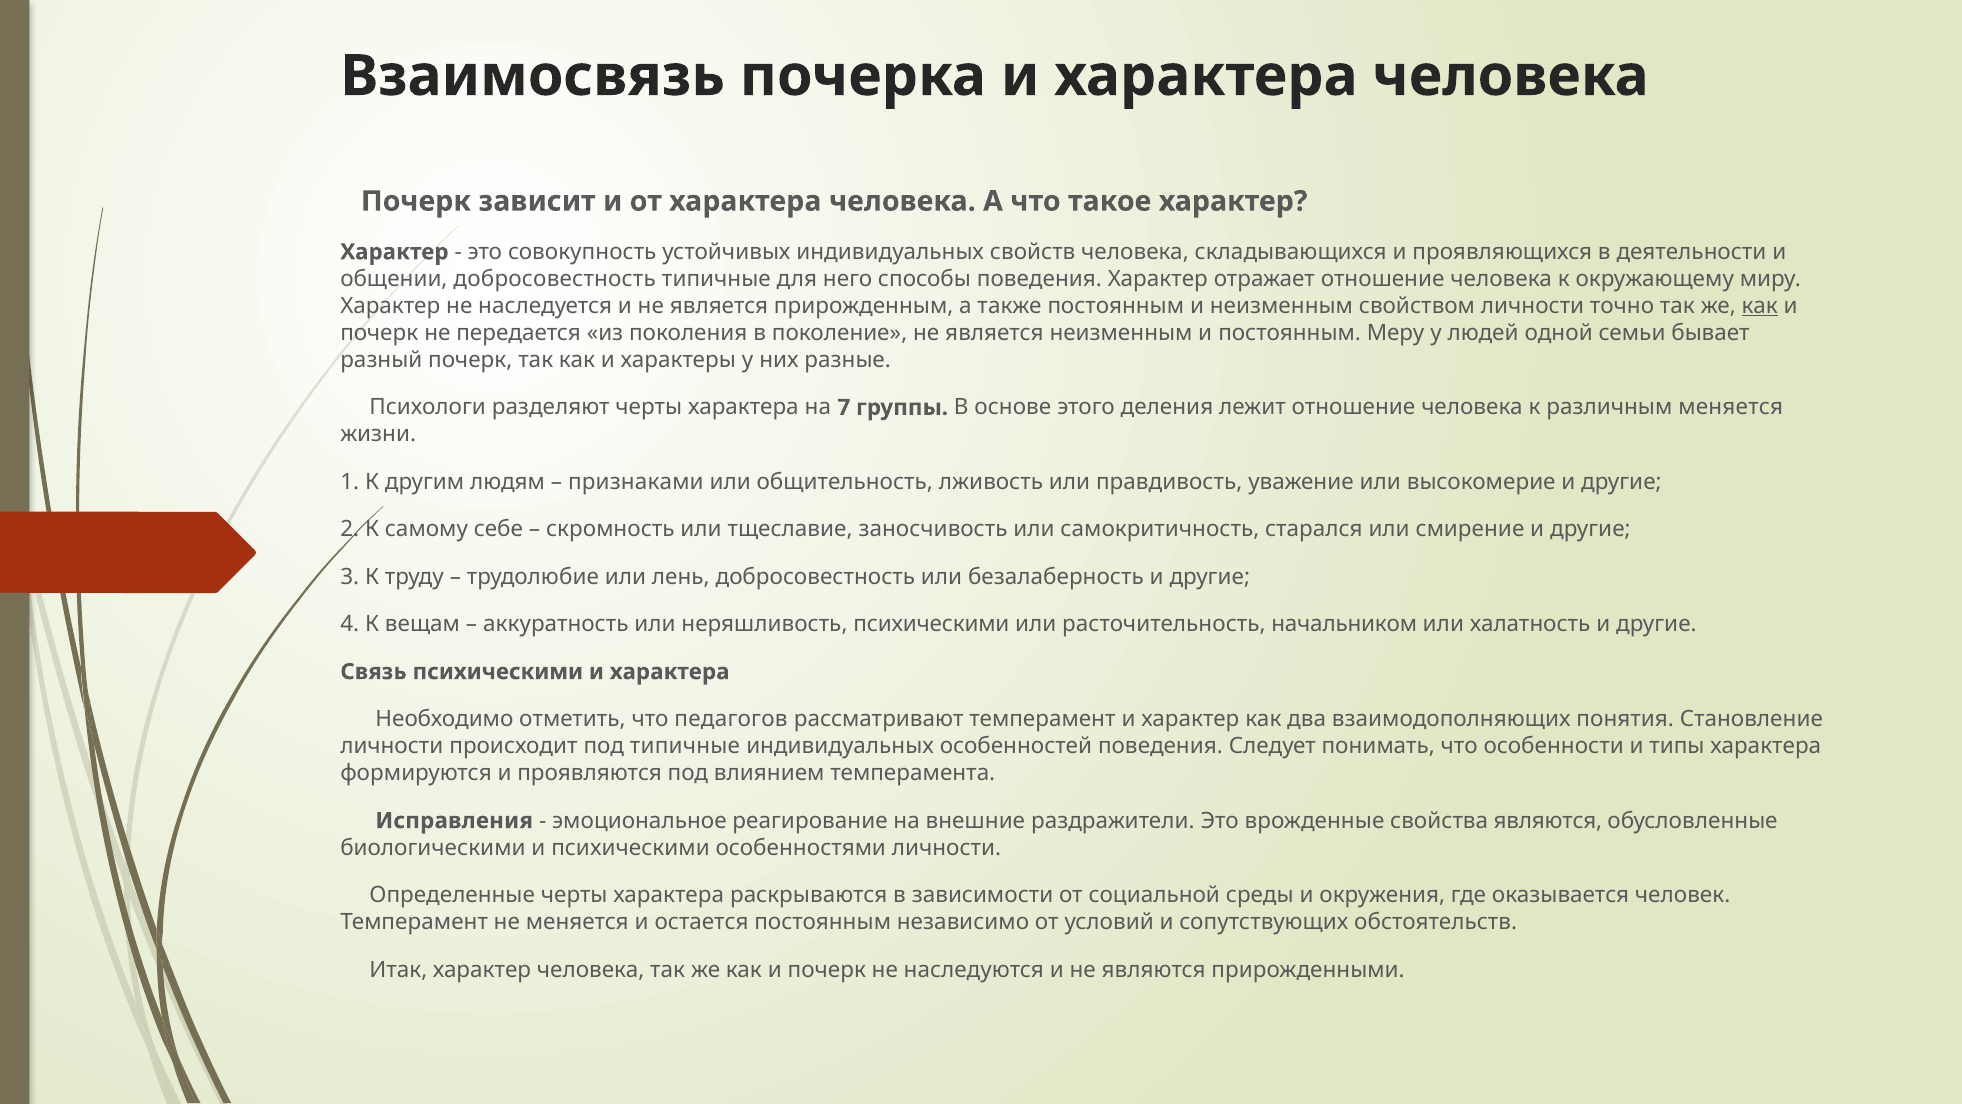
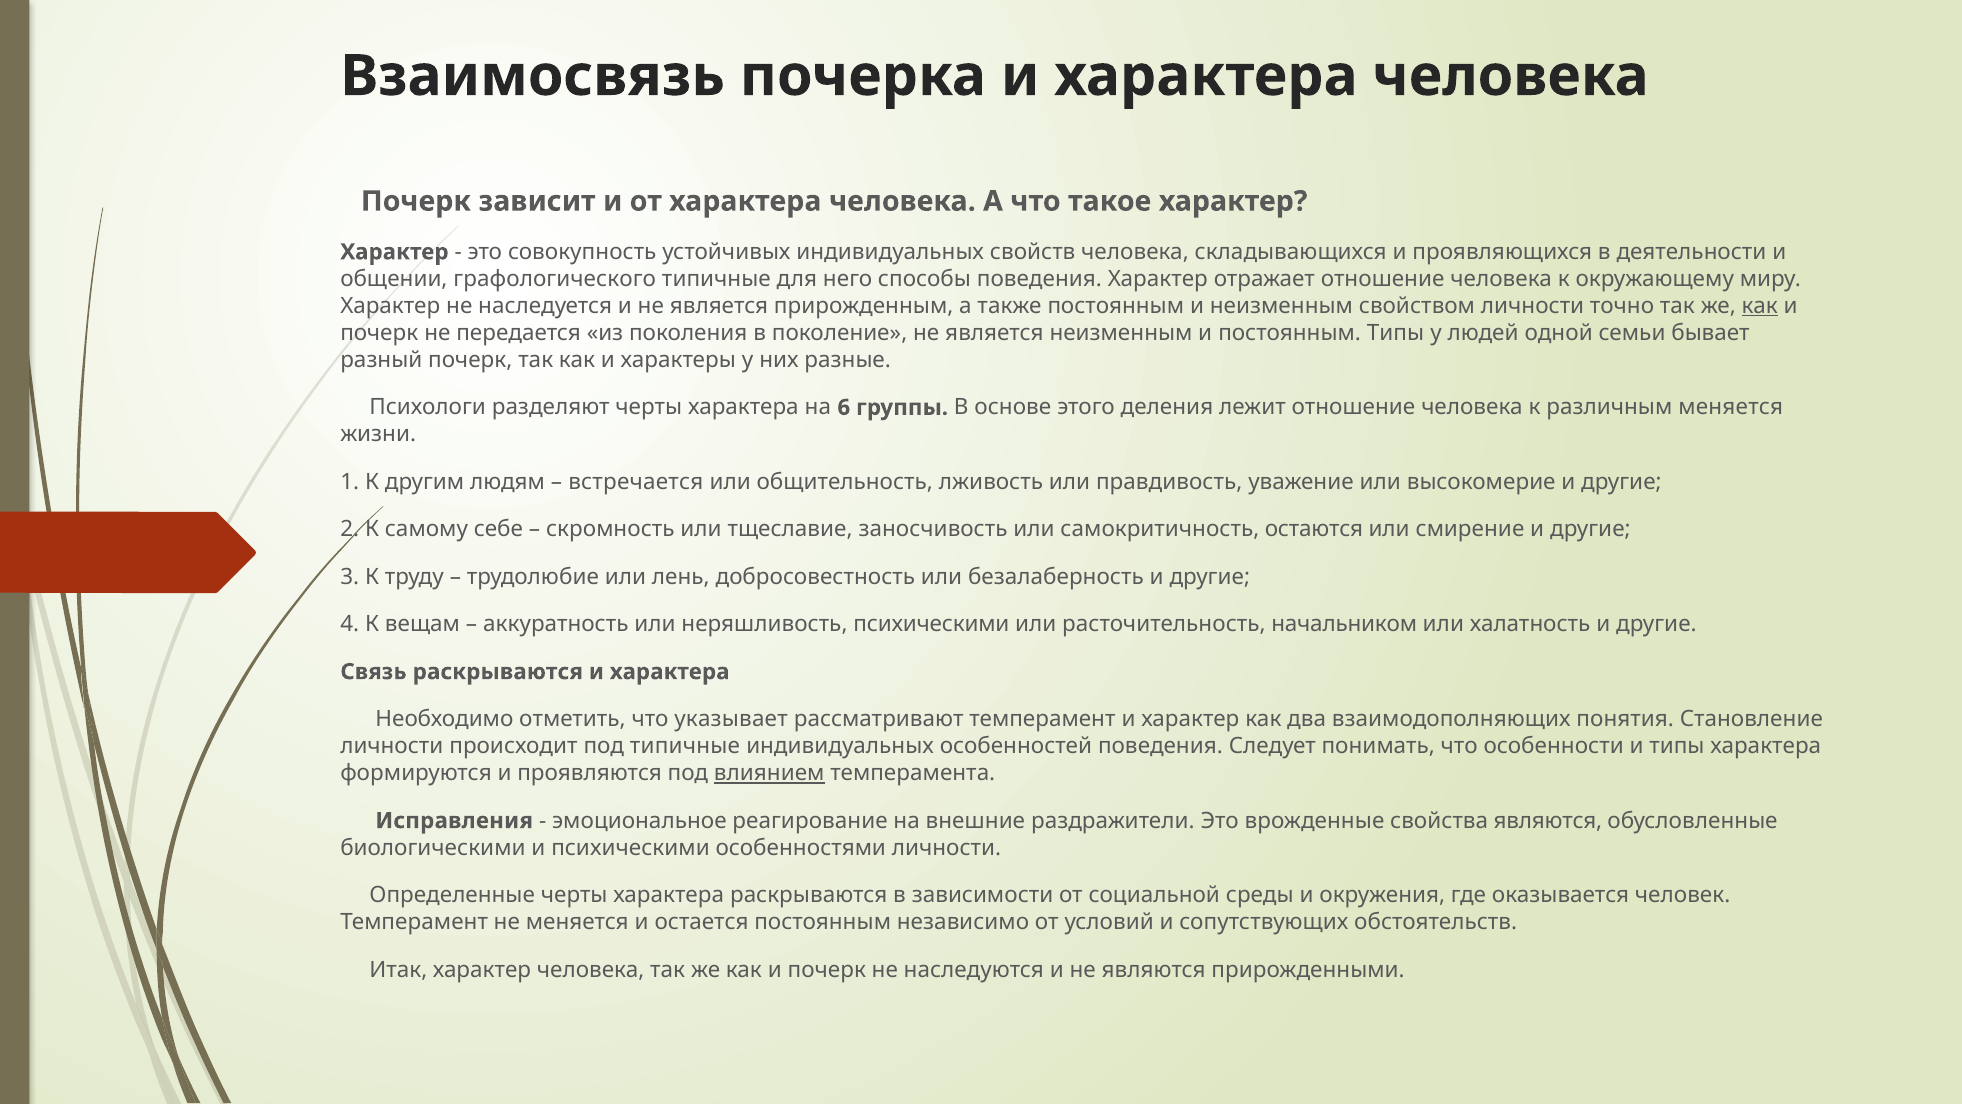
общении добросовестность: добросовестность -> графологического (555, 279)
постоянным Меру: Меру -> Типы (1396, 333)
7: 7 -> 6 (844, 407)
признаками: признаками -> встречается (636, 482)
старался: старался -> остаются (1314, 529)
Связь психическими: психическими -> раскрываются (498, 672)
педагогов: педагогов -> указывает (731, 719)
влиянием underline: none -> present (769, 773)
